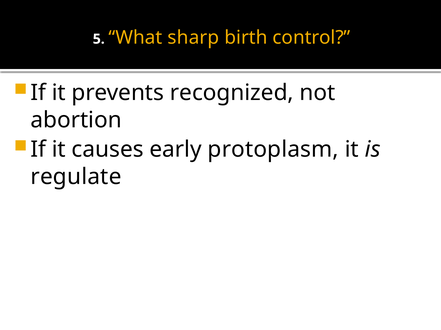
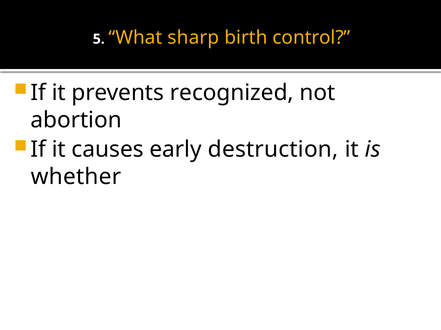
protoplasm: protoplasm -> destruction (273, 150)
regulate: regulate -> whether (76, 177)
